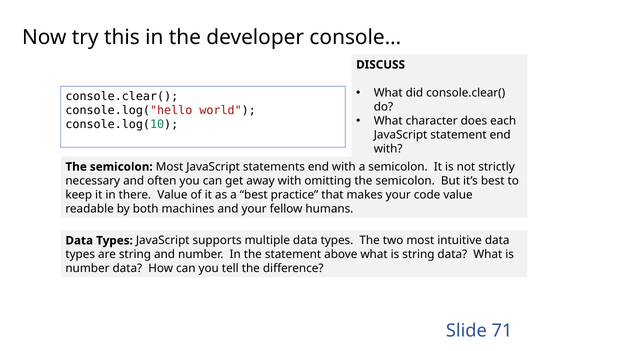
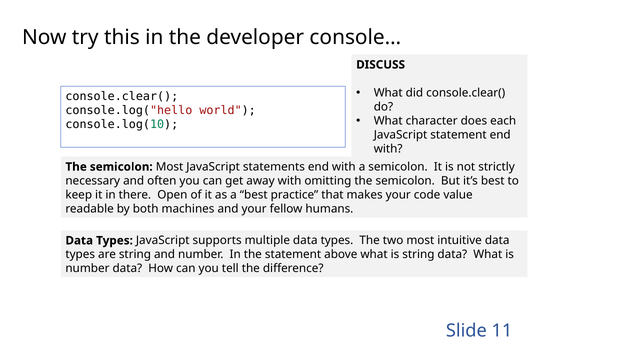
there Value: Value -> Open (172, 195)
71: 71 -> 11 (502, 331)
